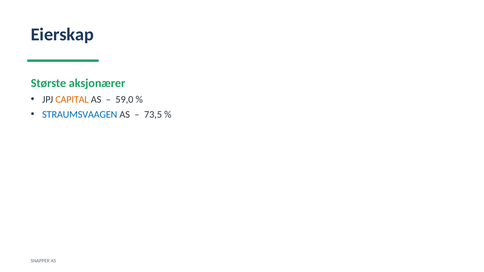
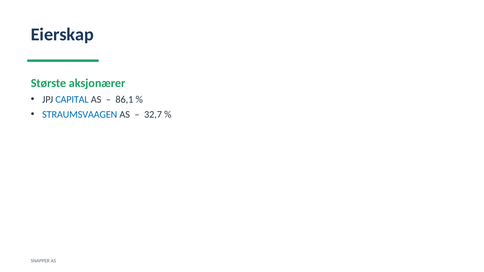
CAPITAL colour: orange -> blue (72, 100)
59,0: 59,0 -> 86,1 (124, 100)
73,5: 73,5 -> 32,7 (153, 115)
